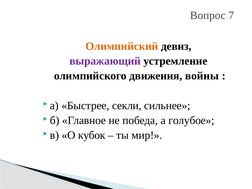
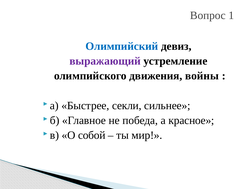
7: 7 -> 1 (231, 15)
Олимпийский colour: orange -> blue (122, 46)
голубое: голубое -> красное (191, 120)
кубок: кубок -> собой (92, 135)
